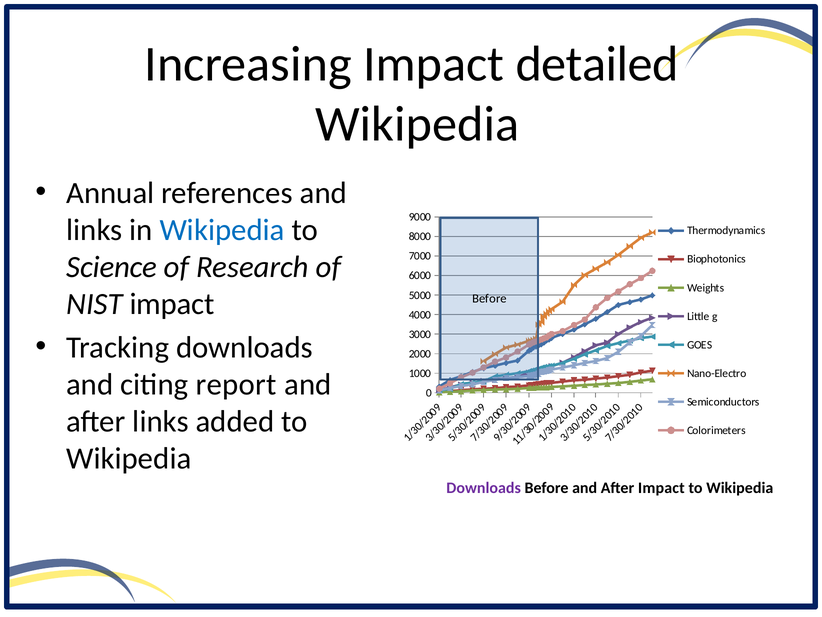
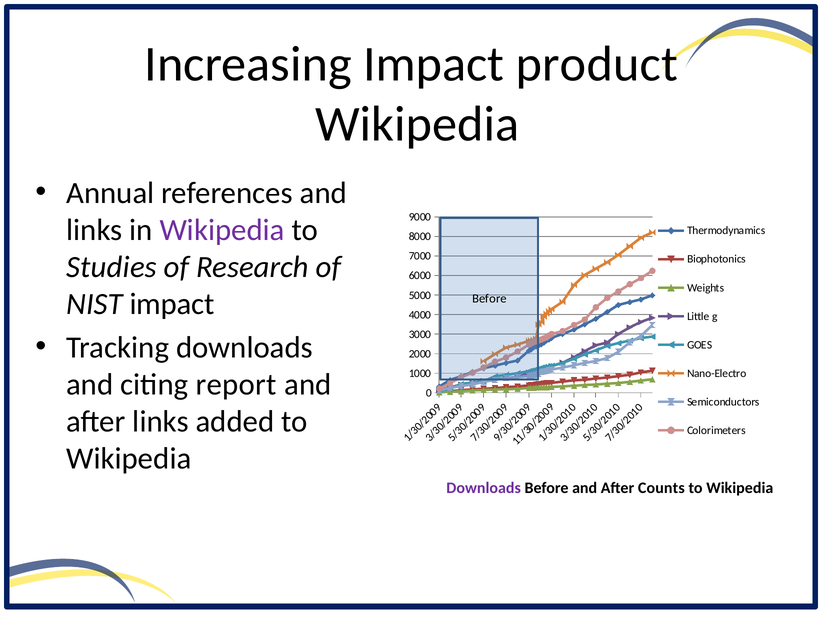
detailed: detailed -> product (597, 64)
Wikipedia colour: blue -> purple (222, 230)
Science: Science -> Studies (112, 267)
After Impact: Impact -> Counts (661, 488)
